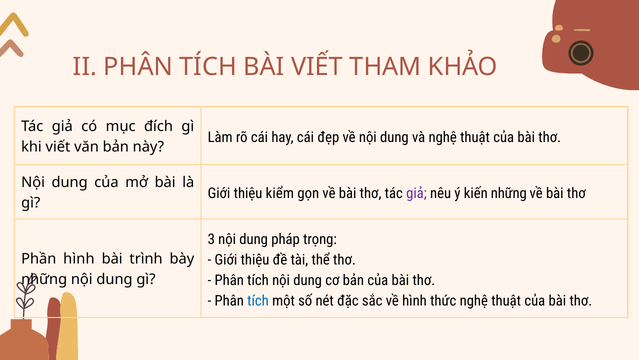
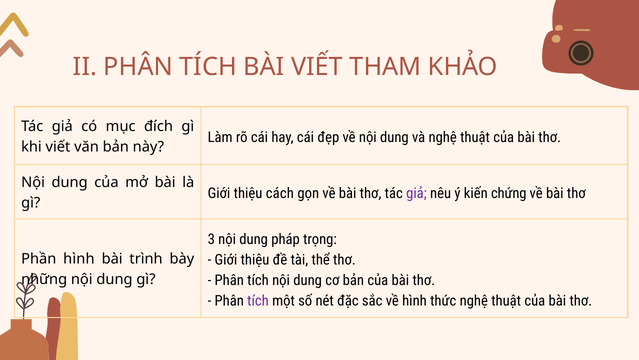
kiểm: kiểm -> cách (280, 193)
kiến những: những -> chứng (509, 193)
tích colour: blue -> purple (258, 300)
